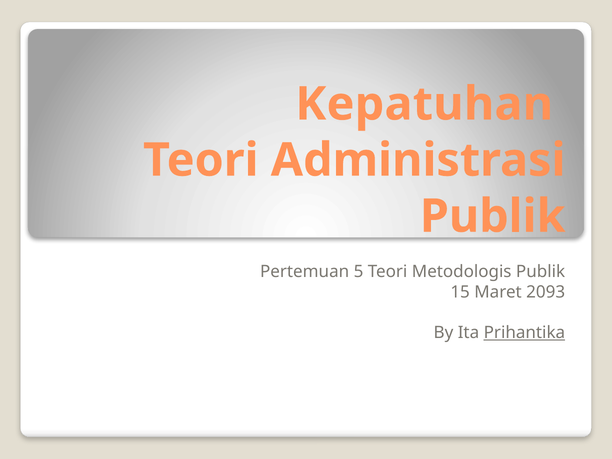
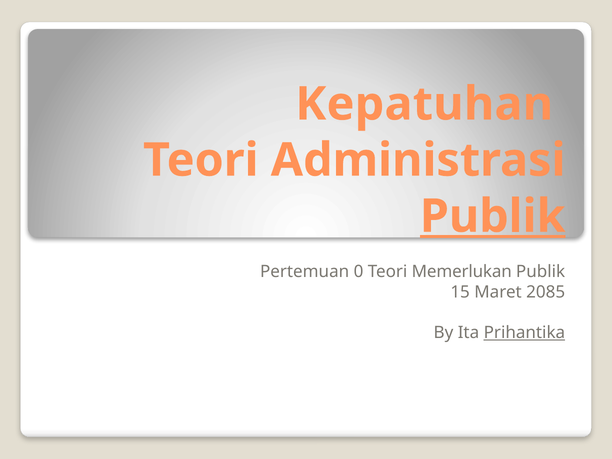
Publik underline: none -> present (493, 216)
5: 5 -> 0 (358, 271)
Metodologis: Metodologis -> Memerlukan (462, 271)
2093: 2093 -> 2085 (546, 292)
